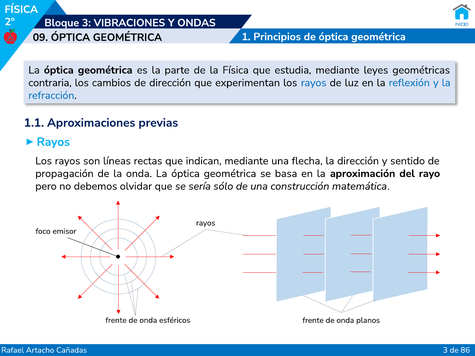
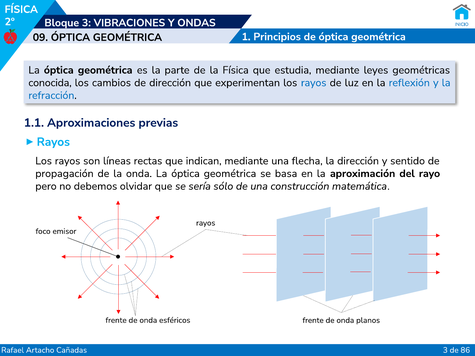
contraria: contraria -> conocida (50, 83)
